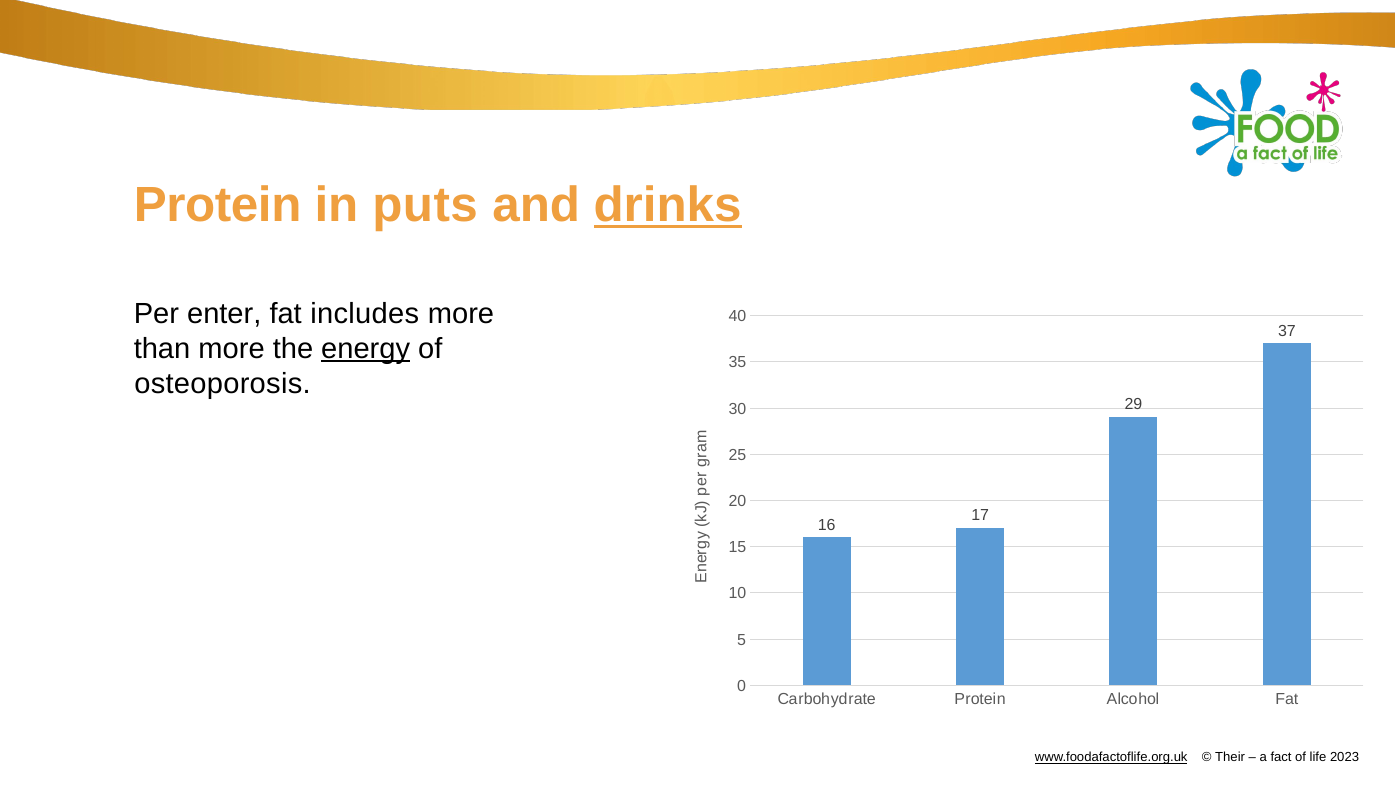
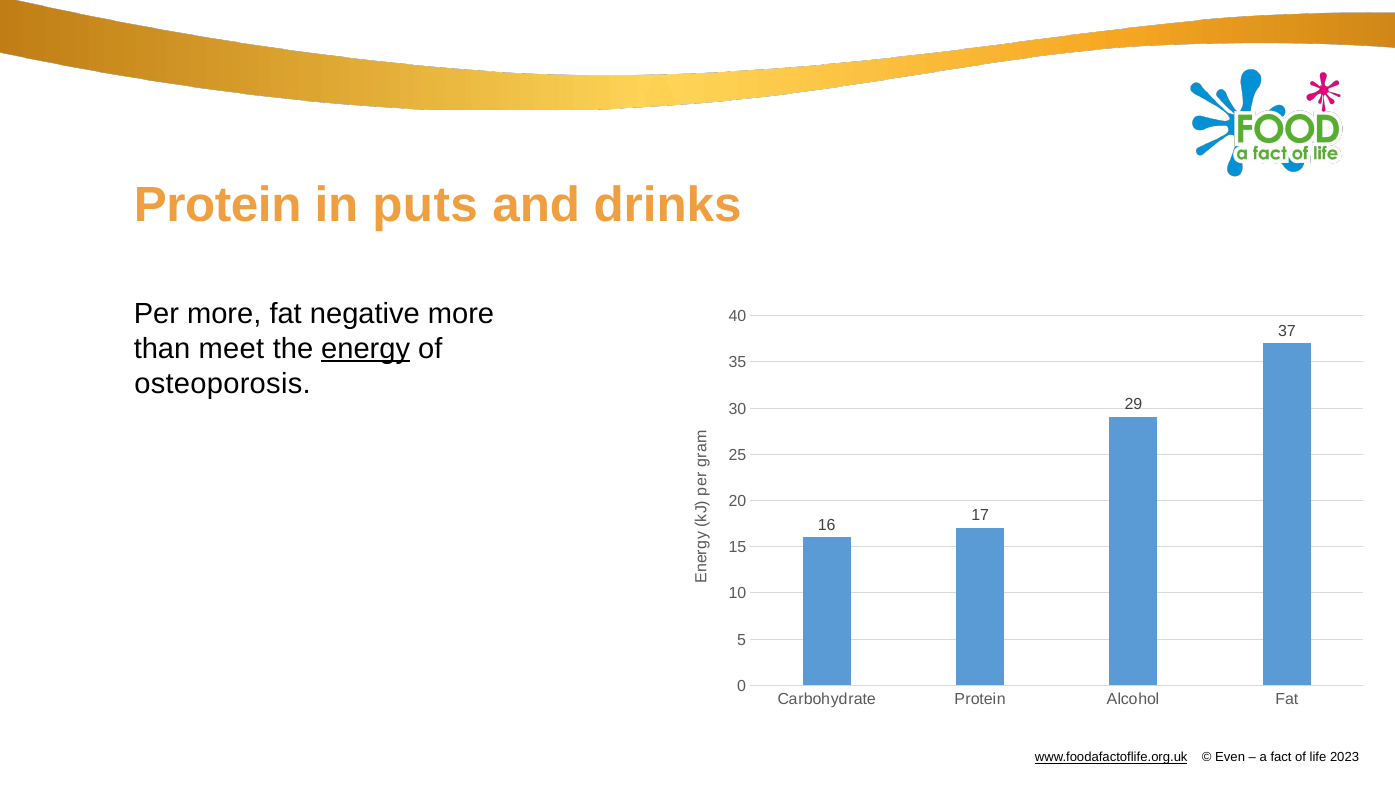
drinks underline: present -> none (668, 205)
Per enter: enter -> more (224, 314)
includes: includes -> negative (365, 314)
than more: more -> meet (231, 349)
Their: Their -> Even (1230, 757)
